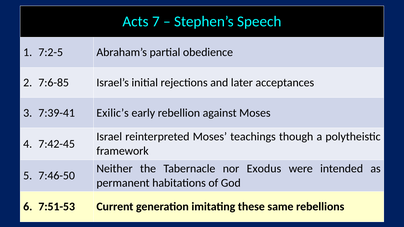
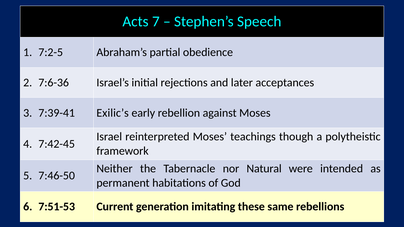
7:6-85: 7:6-85 -> 7:6-36 (54, 83)
Exodus: Exodus -> Natural (264, 169)
